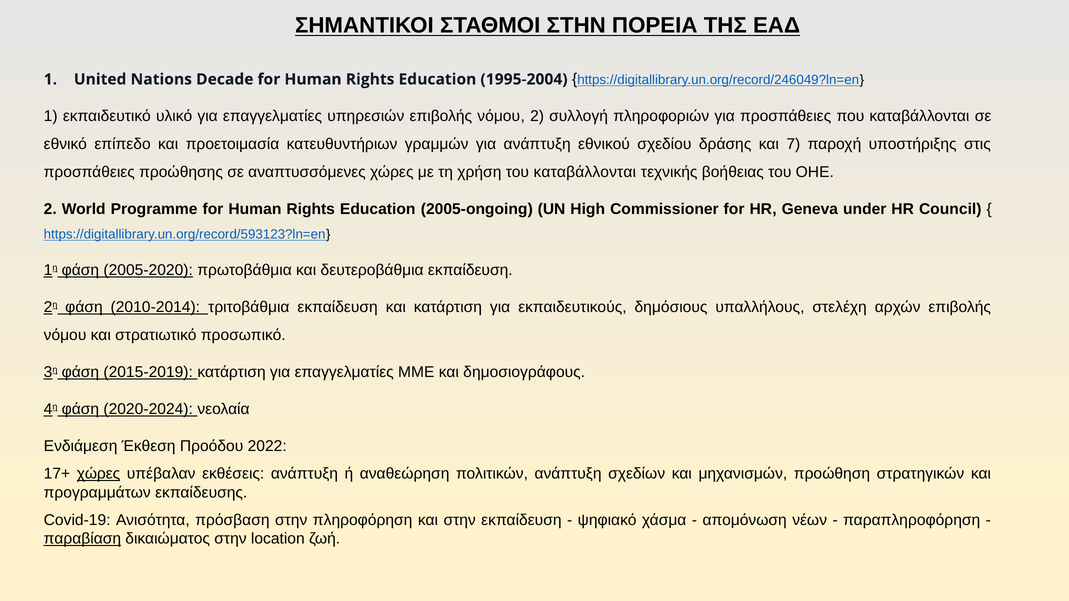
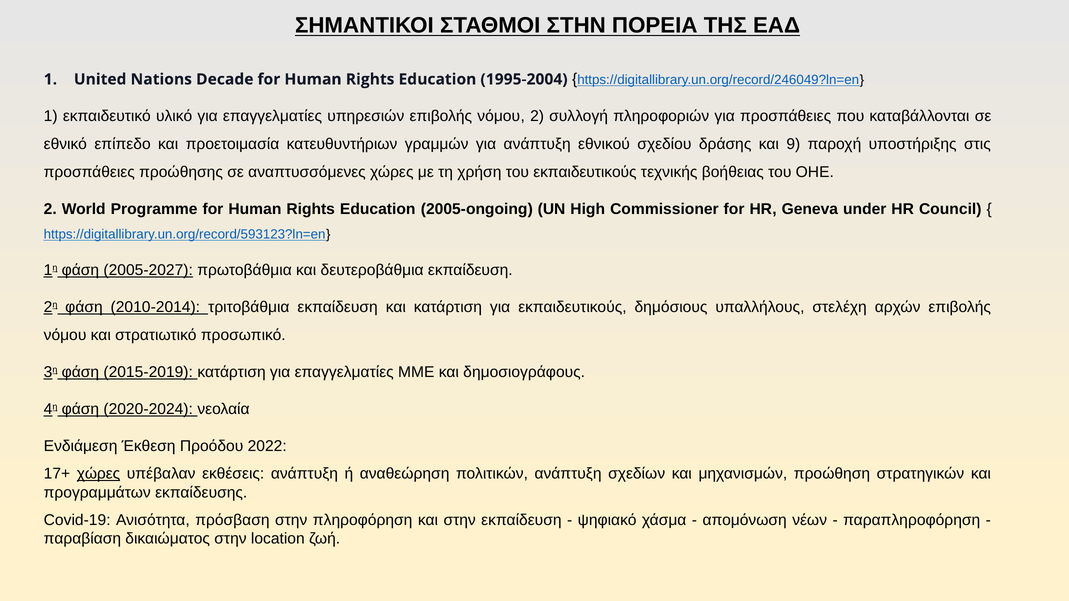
7: 7 -> 9 (793, 144)
του καταβάλλονται: καταβάλλονται -> εκπαιδευτικούς (585, 172)
2005-2020: 2005-2020 -> 2005-2027 (148, 270)
παραβίαση underline: present -> none (82, 539)
